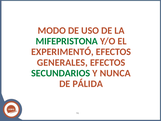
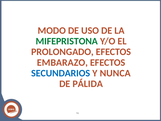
EXPERIMENTÓ: EXPERIMENTÓ -> PROLONGADO (62, 52)
GENERALES: GENERALES -> EMBARAZO (62, 62)
SECUNDARIOS colour: green -> blue (61, 73)
